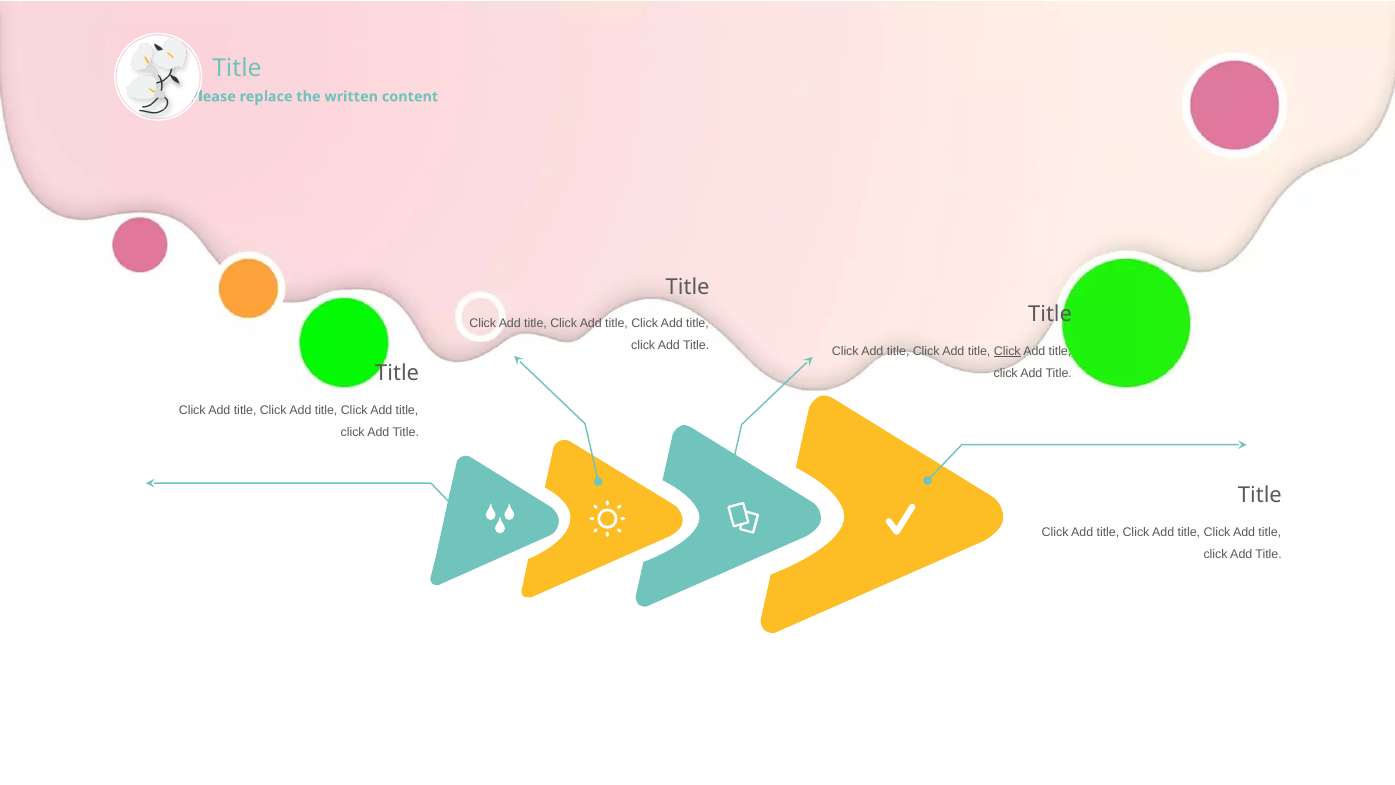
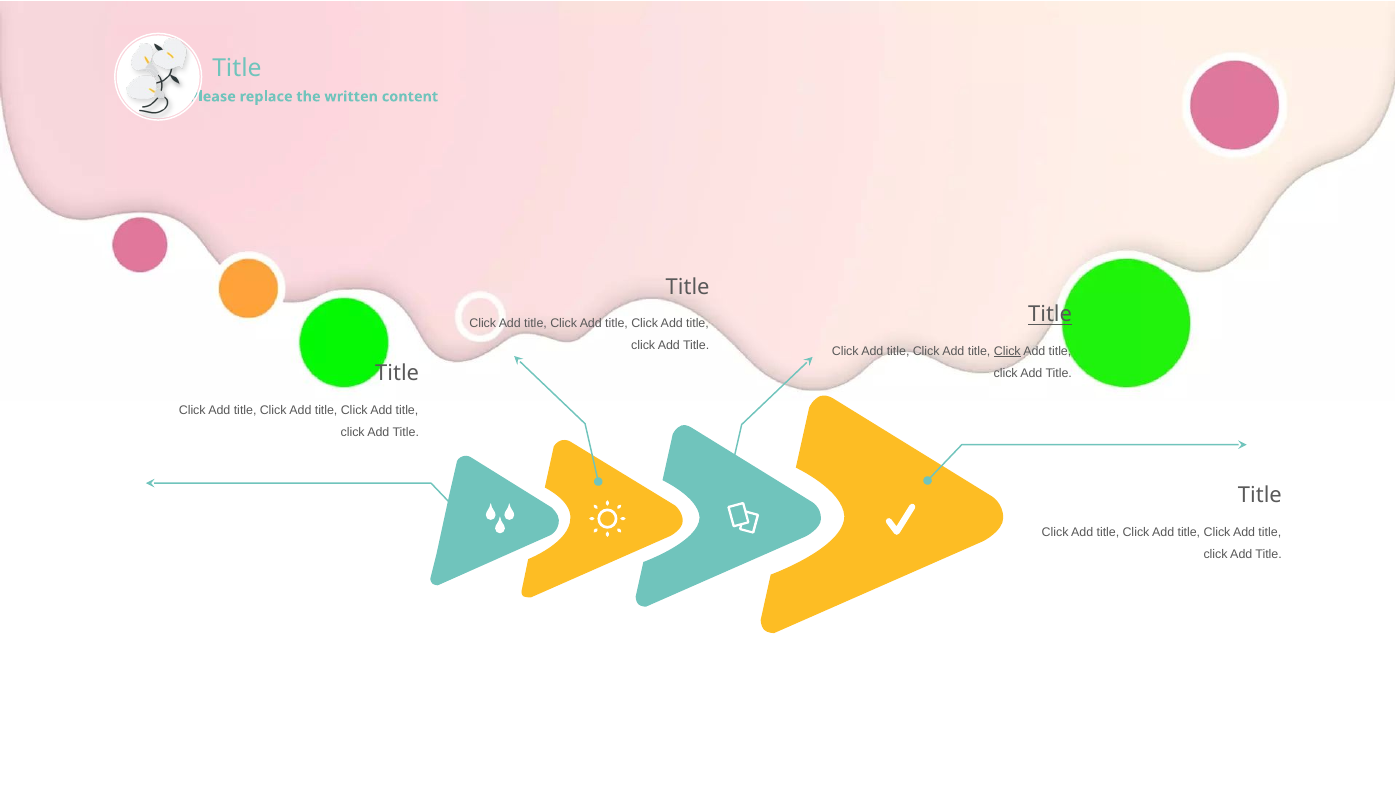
Title underline: none -> present (1050, 315)
